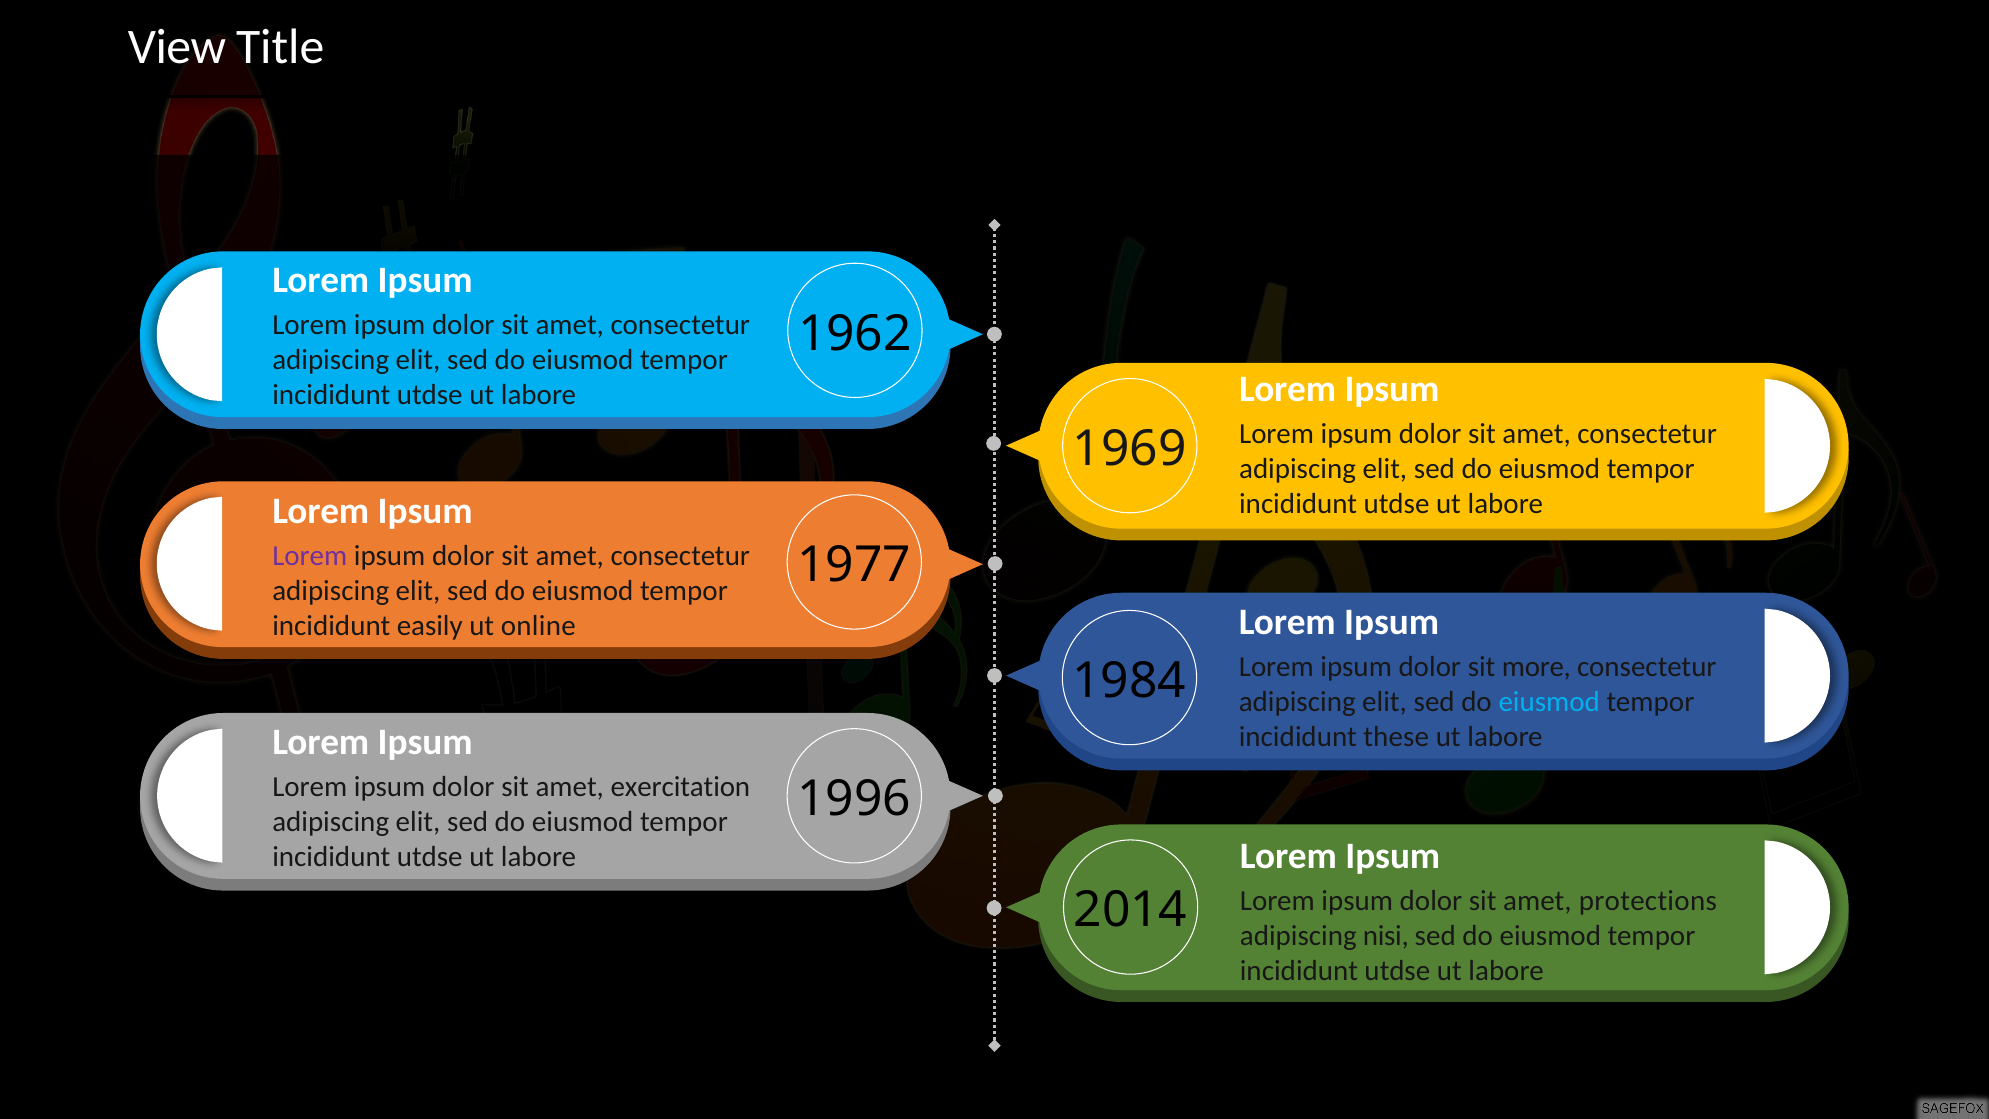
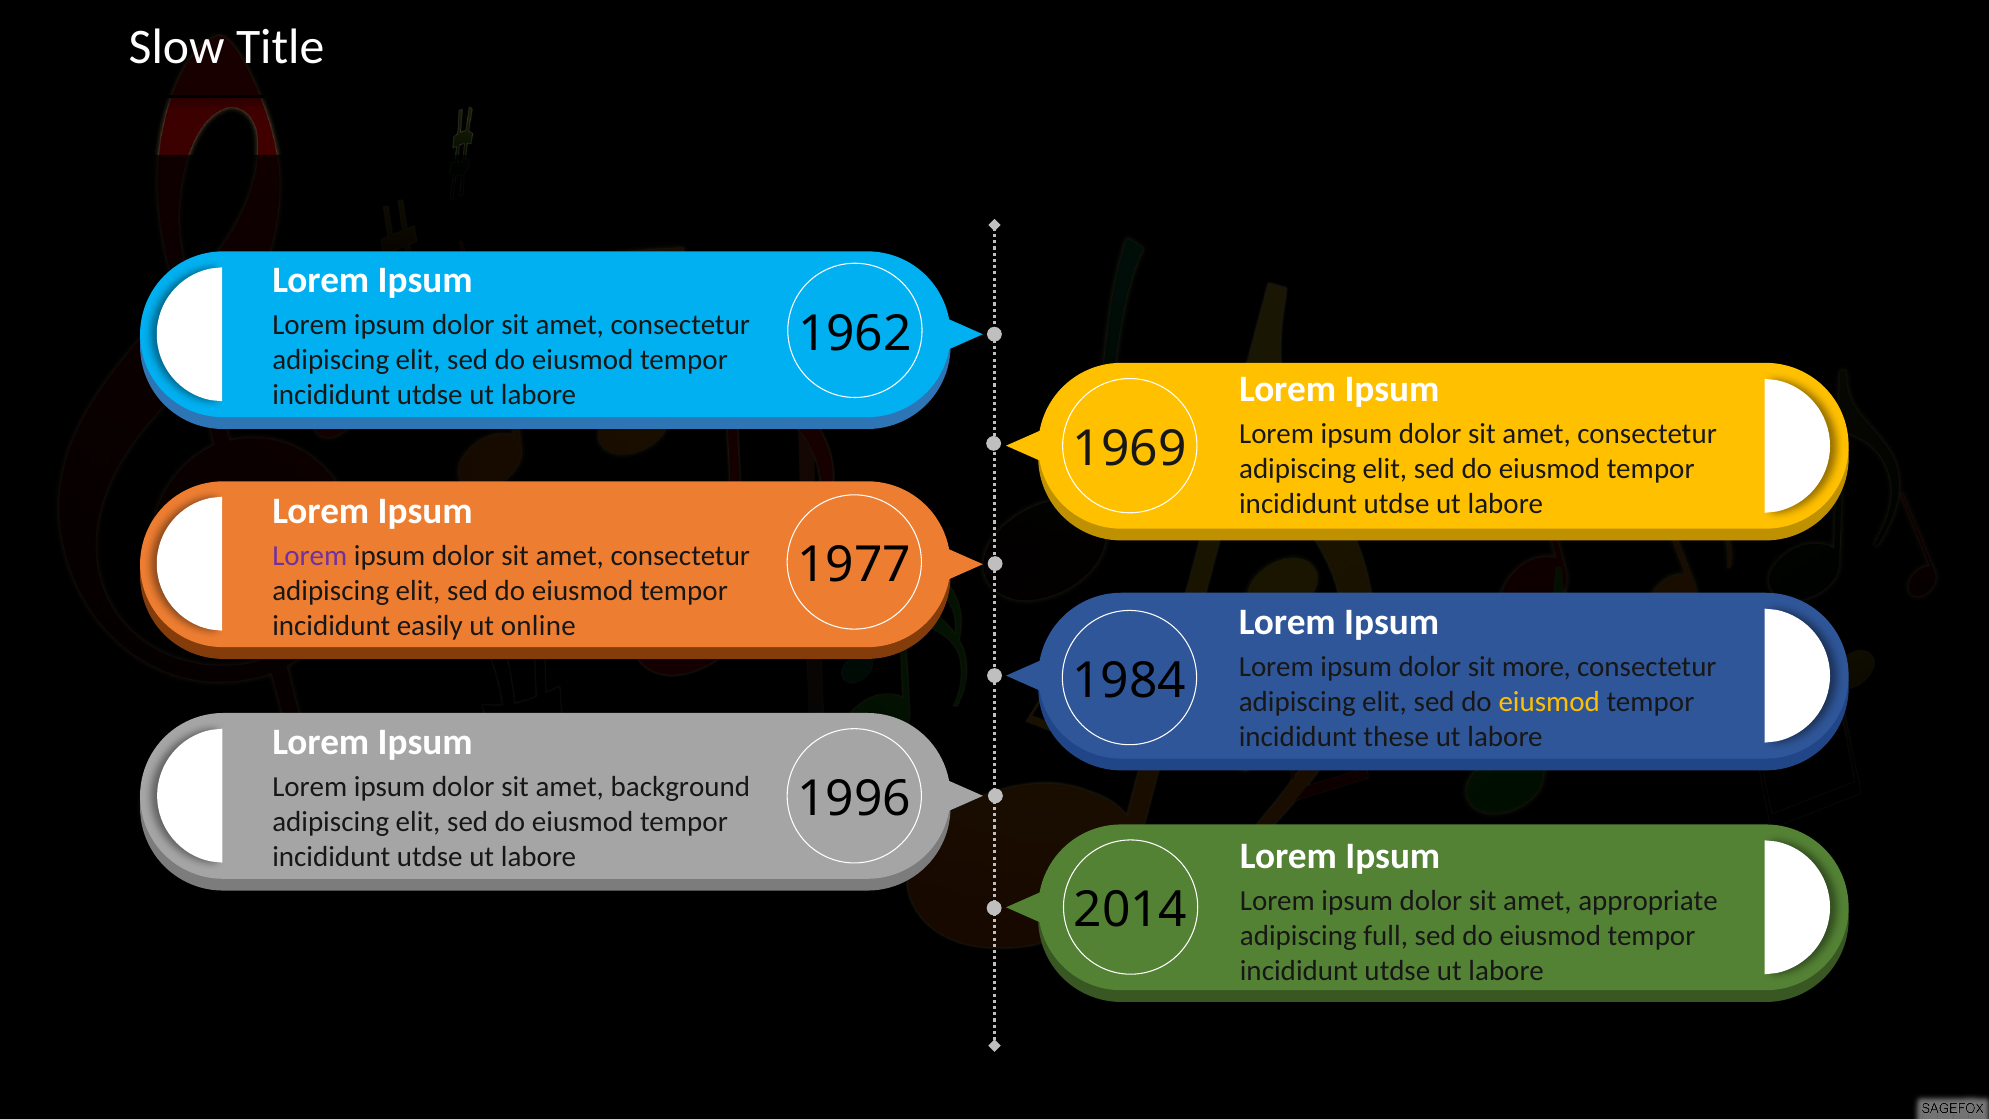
View: View -> Slow (177, 47)
eiusmod colour: light blue -> yellow (1549, 702)
exercitation: exercitation -> background (680, 787)
protections: protections -> appropriate (1648, 901)
nisi: nisi -> full (1386, 936)
